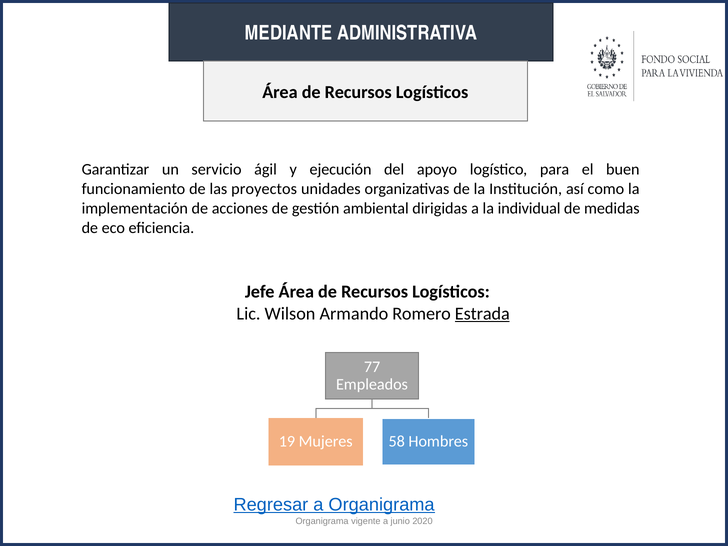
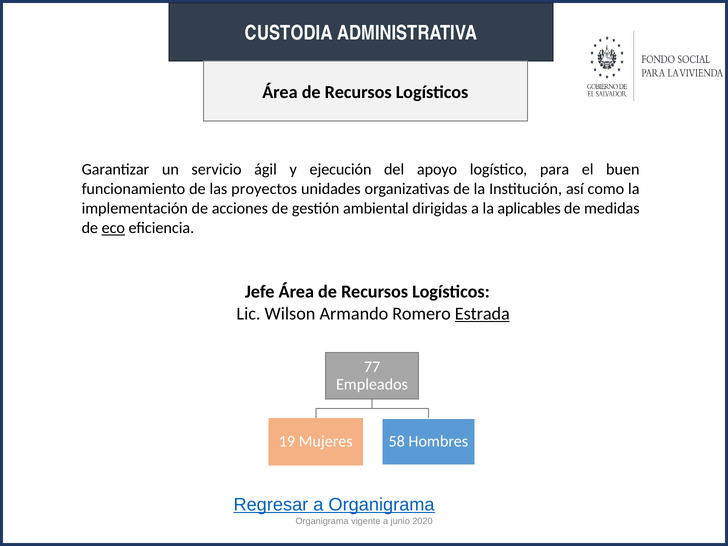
MEDIANTE: MEDIANTE -> CUSTODIA (289, 33)
individual: individual -> aplicables (529, 208)
eco underline: none -> present (113, 228)
